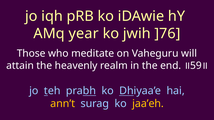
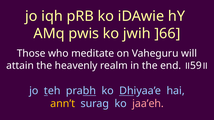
year: year -> pwis (84, 34)
]76: ]76 -> ]66 (167, 34)
jaa’eh colour: yellow -> pink (148, 104)
